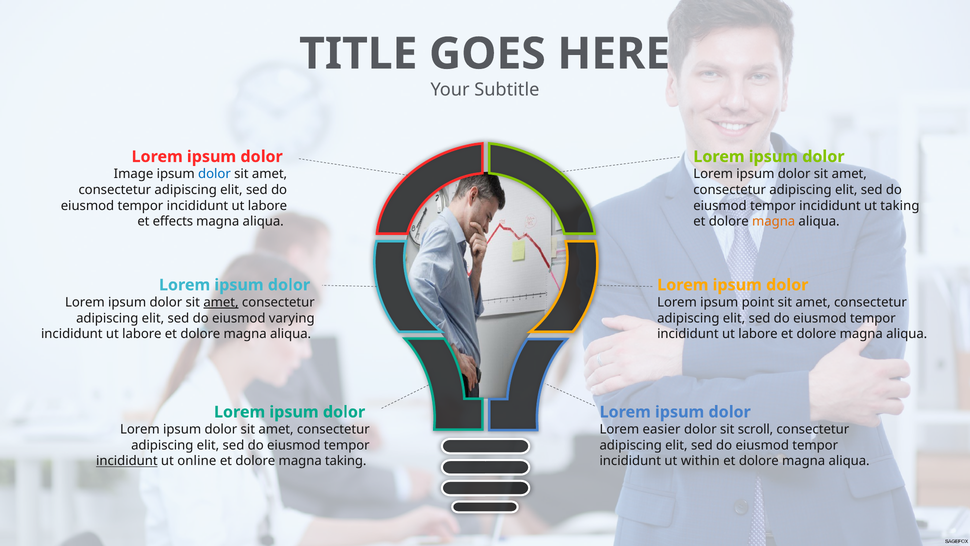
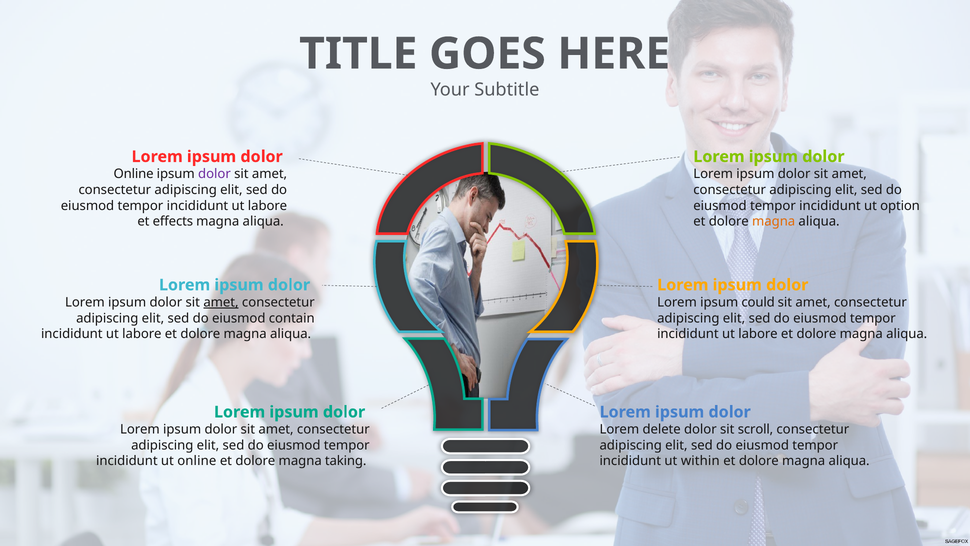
Image: Image -> Online (134, 174)
dolor colour: blue -> purple (214, 174)
ut taking: taking -> option (900, 206)
point: point -> could (758, 302)
varying: varying -> contain (292, 318)
easier: easier -> delete (662, 429)
incididunt underline: present -> none (127, 461)
